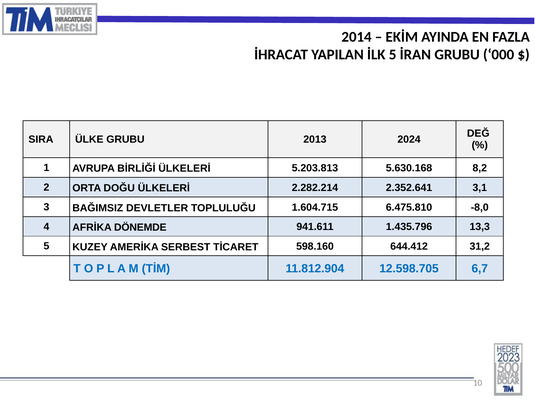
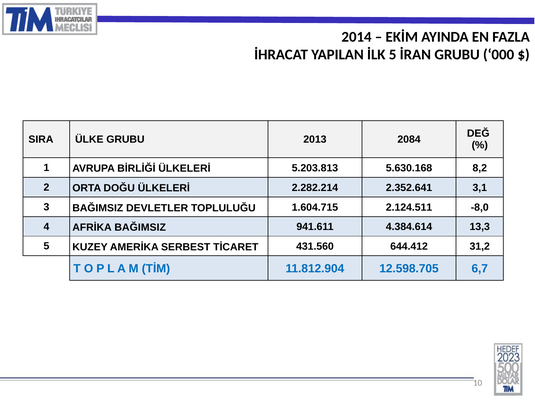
2024: 2024 -> 2084 (409, 139)
6.475.810: 6.475.810 -> 2.124.511 (409, 207)
AFRİKA DÖNEMDE: DÖNEMDE -> BAĞIMSIZ (140, 228)
1.435.796: 1.435.796 -> 4.384.614 (409, 227)
598.160: 598.160 -> 431.560 (315, 247)
